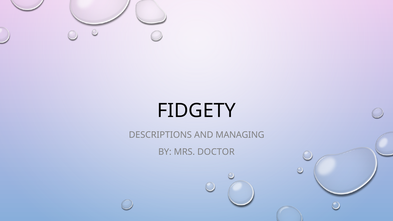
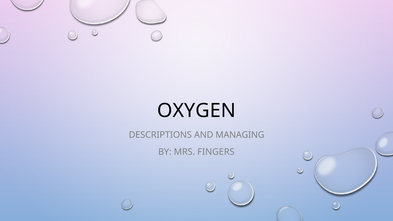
FIDGETY: FIDGETY -> OXYGEN (196, 111)
DOCTOR: DOCTOR -> FINGERS (216, 152)
